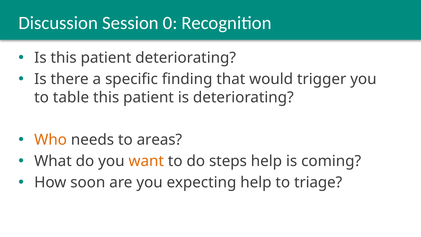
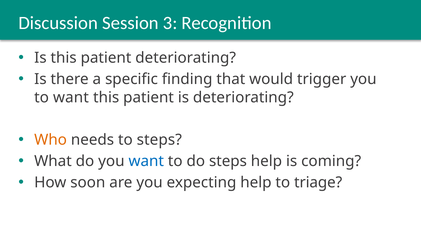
0: 0 -> 3 (170, 23)
to table: table -> want (71, 97)
to areas: areas -> steps (159, 140)
want colour: orange -> blue (146, 161)
